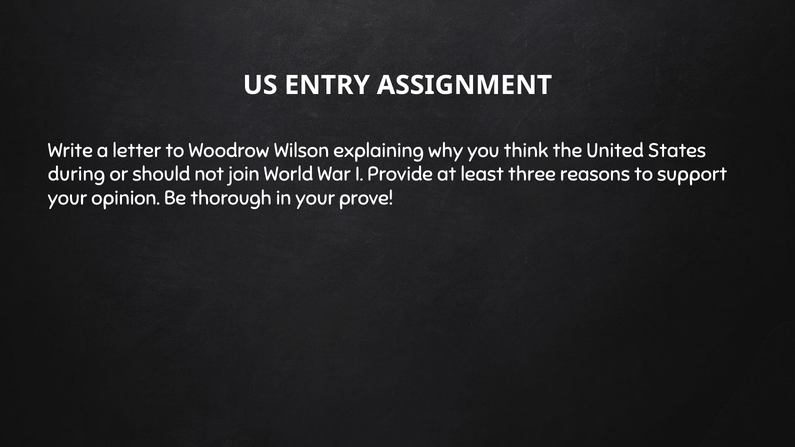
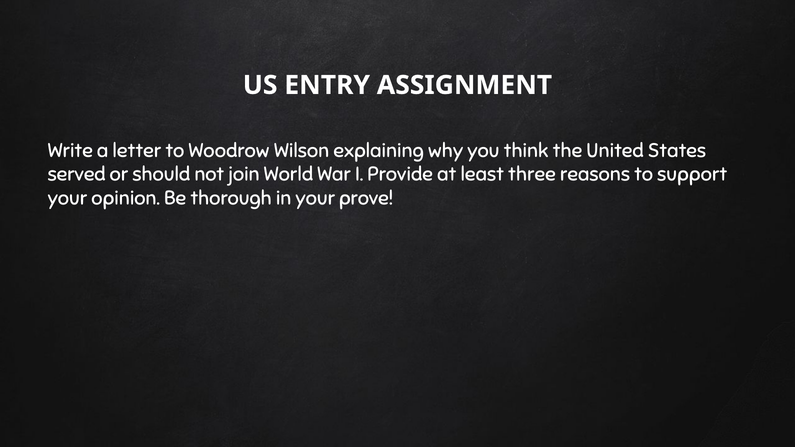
during: during -> served (77, 174)
